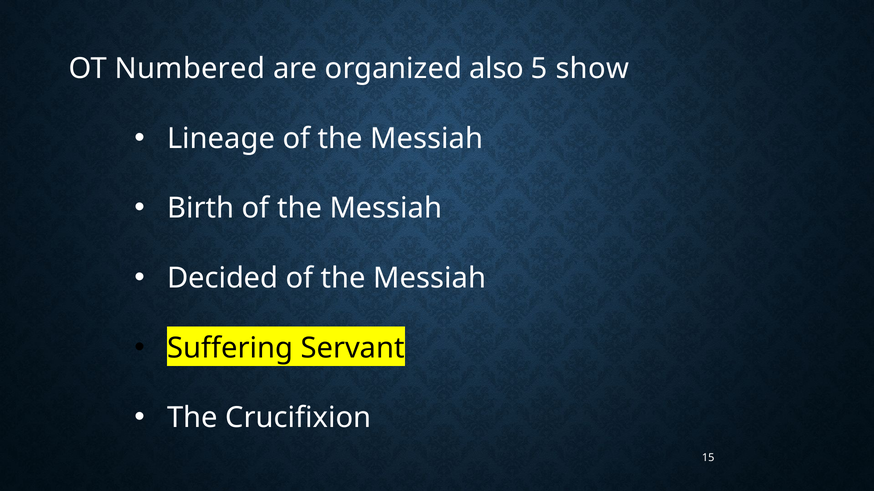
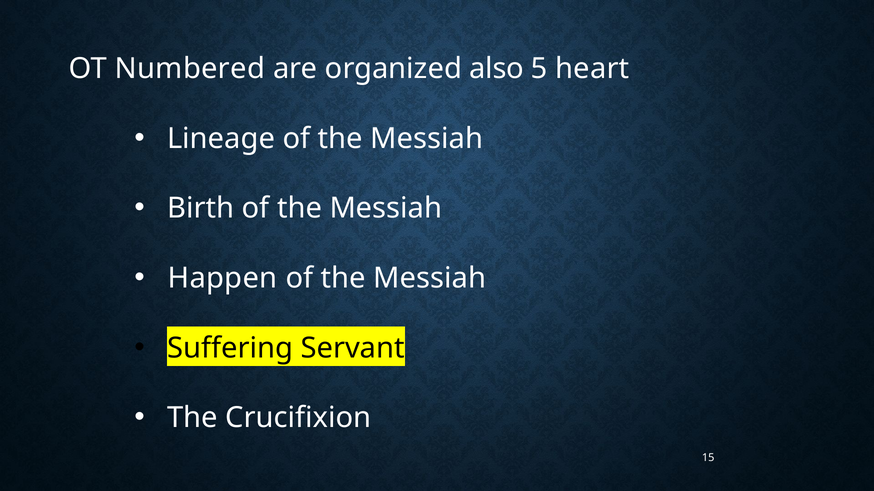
show: show -> heart (592, 69)
Decided: Decided -> Happen (222, 279)
